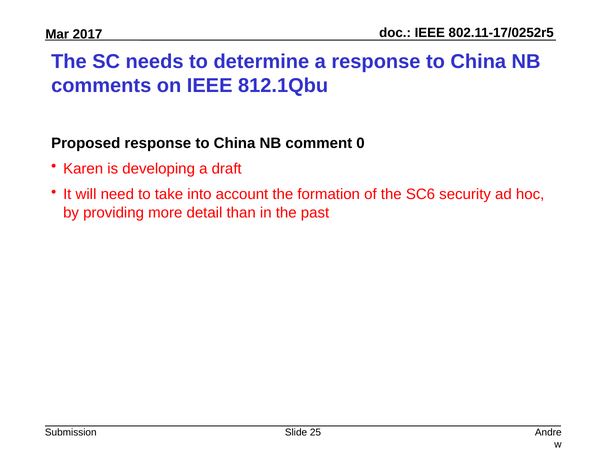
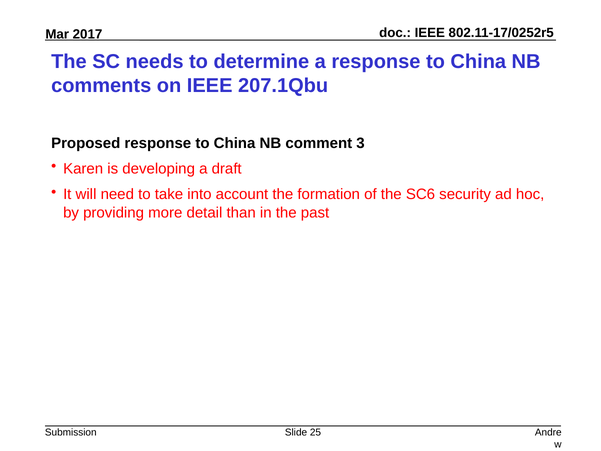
812.1Qbu: 812.1Qbu -> 207.1Qbu (283, 86)
0: 0 -> 3 (361, 143)
